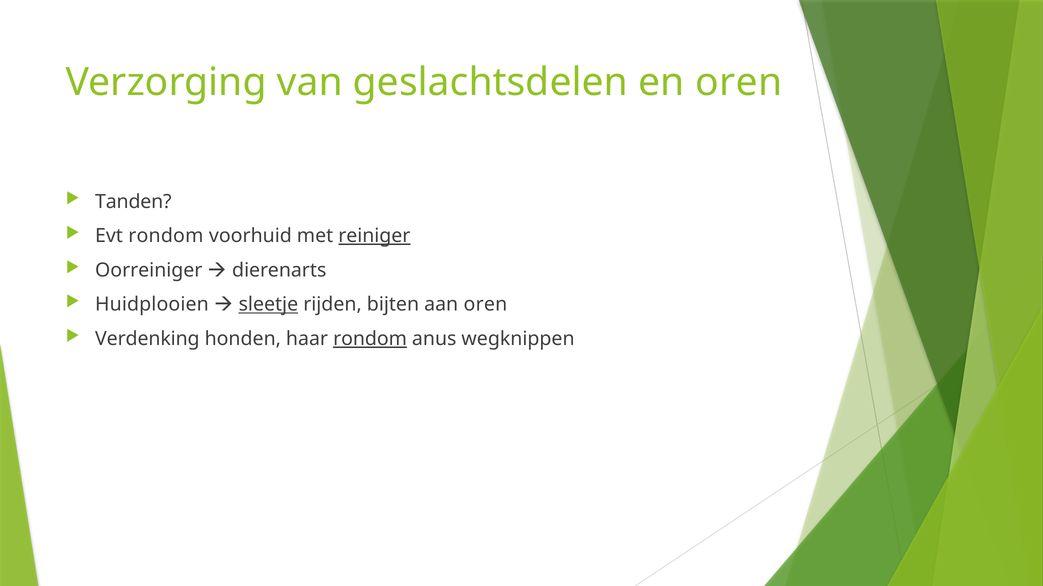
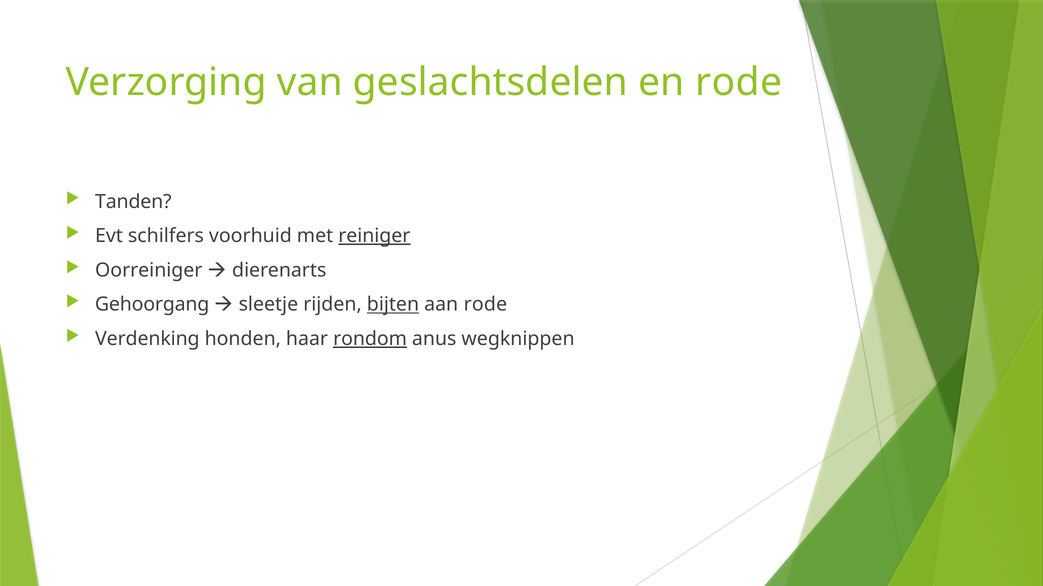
en oren: oren -> rode (739, 82)
Evt rondom: rondom -> schilfers (166, 236)
Huidplooien: Huidplooien -> Gehoorgang (152, 305)
sleetje underline: present -> none (268, 305)
bijten underline: none -> present (393, 305)
aan oren: oren -> rode (485, 305)
